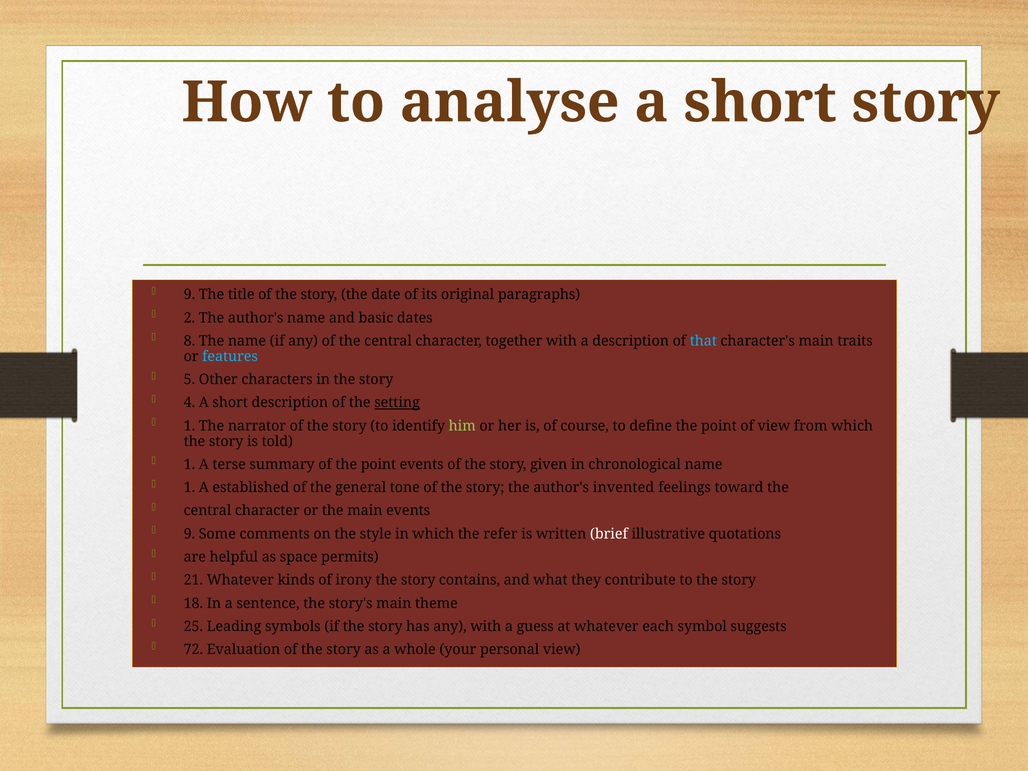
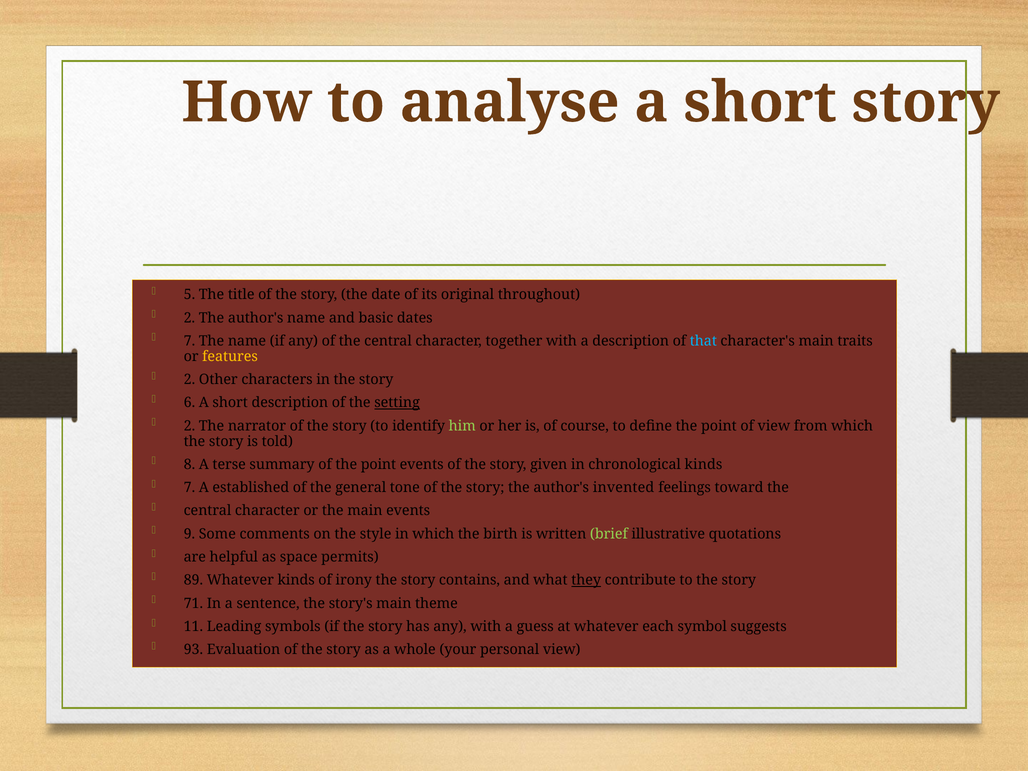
9: 9 -> 5 (189, 295)
paragraphs: paragraphs -> throughout (539, 295)
8: 8 -> 7 (189, 341)
features colour: light blue -> yellow (230, 356)
5: 5 -> 2 (189, 380)
4: 4 -> 6 (189, 403)
1: 1 -> 2 (189, 426)
1: 1 -> 8 (189, 464)
chronological name: name -> kinds (704, 464)
1: 1 -> 7 (189, 488)
refer: refer -> birth (500, 534)
brief colour: white -> light green (609, 534)
21: 21 -> 89 (193, 580)
they underline: none -> present (586, 580)
18: 18 -> 71 (193, 603)
25: 25 -> 11 (193, 627)
72: 72 -> 93 (193, 650)
